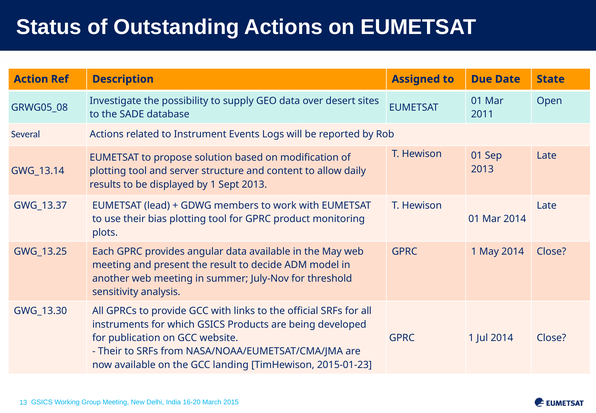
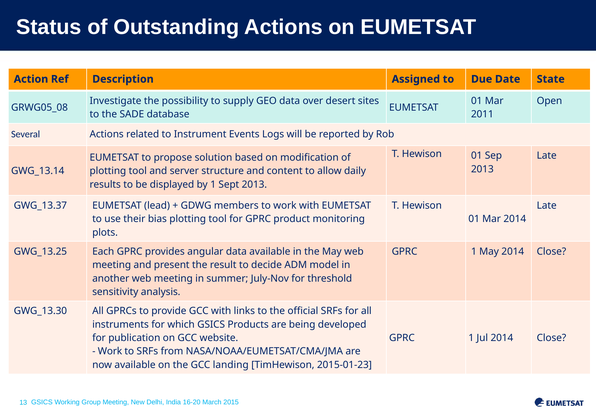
Their: Their -> Work (110, 351)
